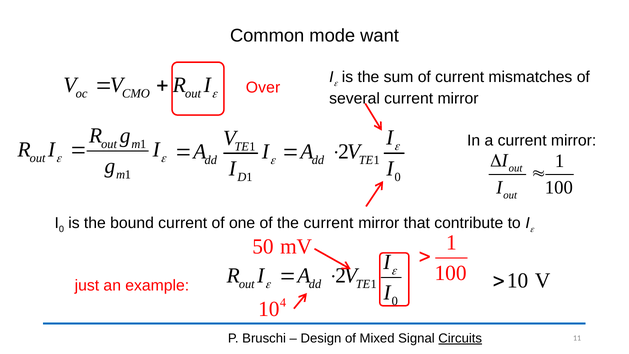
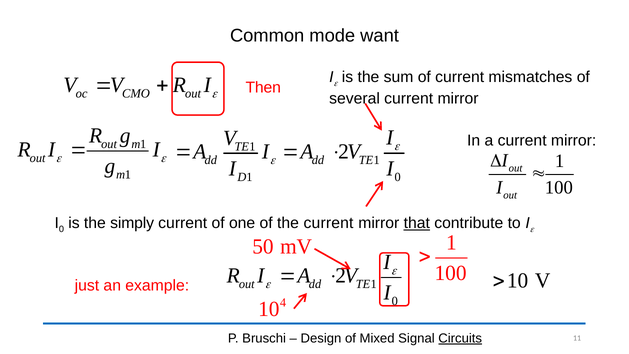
Over: Over -> Then (263, 87)
bound: bound -> simply (132, 223)
that underline: none -> present (417, 223)
